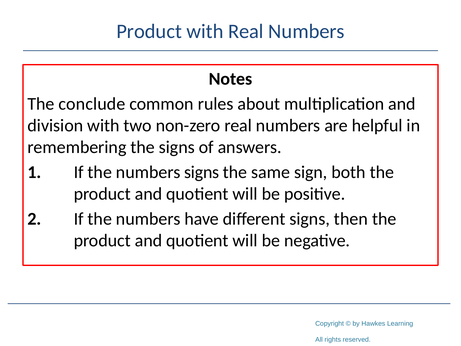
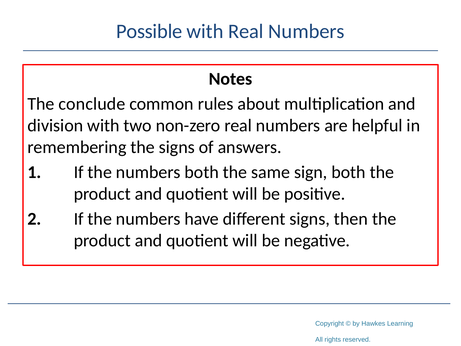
Product: Product -> Possible (149, 31)
numbers signs: signs -> both (202, 172)
